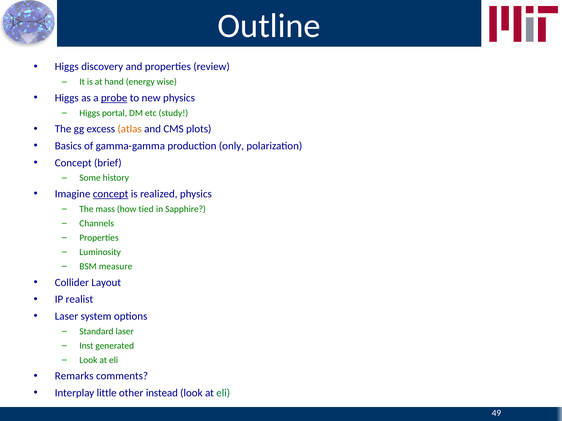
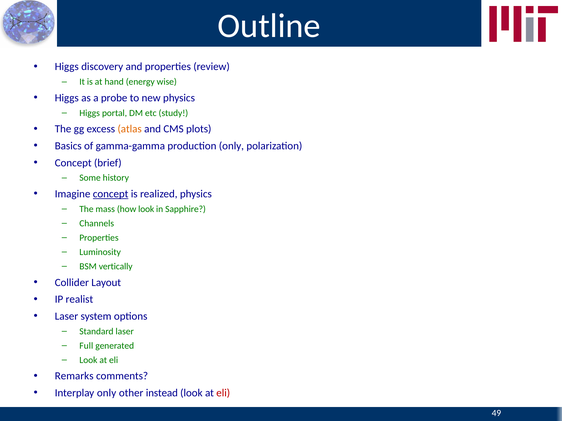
probe underline: present -> none (114, 98)
how tied: tied -> look (146, 209)
measure: measure -> vertically (116, 267)
Inst: Inst -> Full (86, 346)
Interplay little: little -> only (107, 393)
eli colour: green -> red (223, 393)
